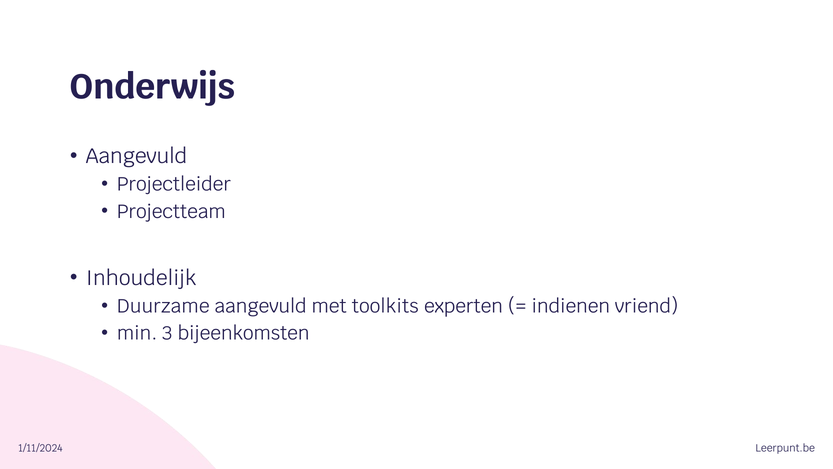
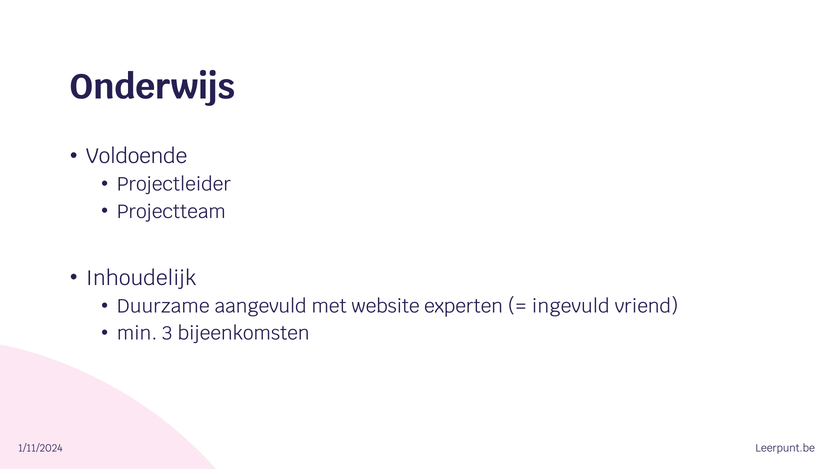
Aangevuld: Aangevuld -> Voldoende (136, 156)
toolkits: toolkits -> website (385, 306)
indienen: indienen -> ingevuld (571, 306)
